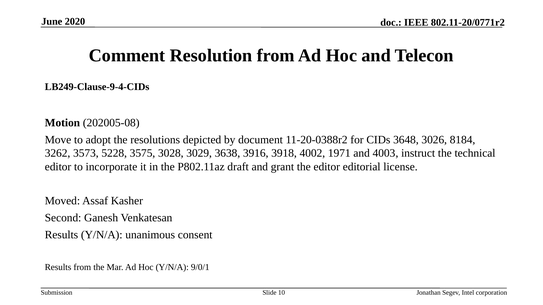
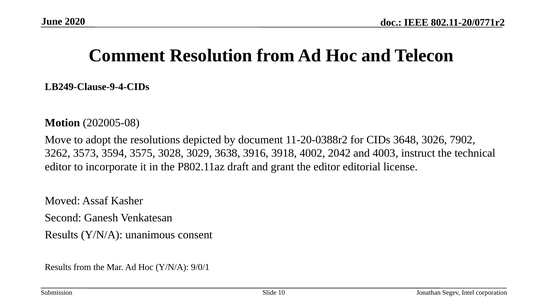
8184: 8184 -> 7902 (463, 140)
5228: 5228 -> 3594 (114, 153)
1971: 1971 -> 2042 (339, 153)
